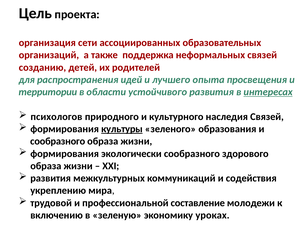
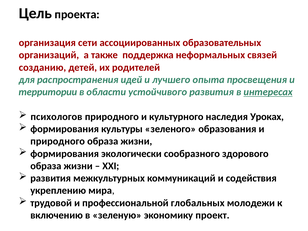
наследия Связей: Связей -> Уроках (267, 117)
культуры underline: present -> none (122, 129)
сообразного: сообразного -> природного (58, 141)
составление: составление -> глобальных (198, 203)
уроках: уроках -> проект (212, 215)
